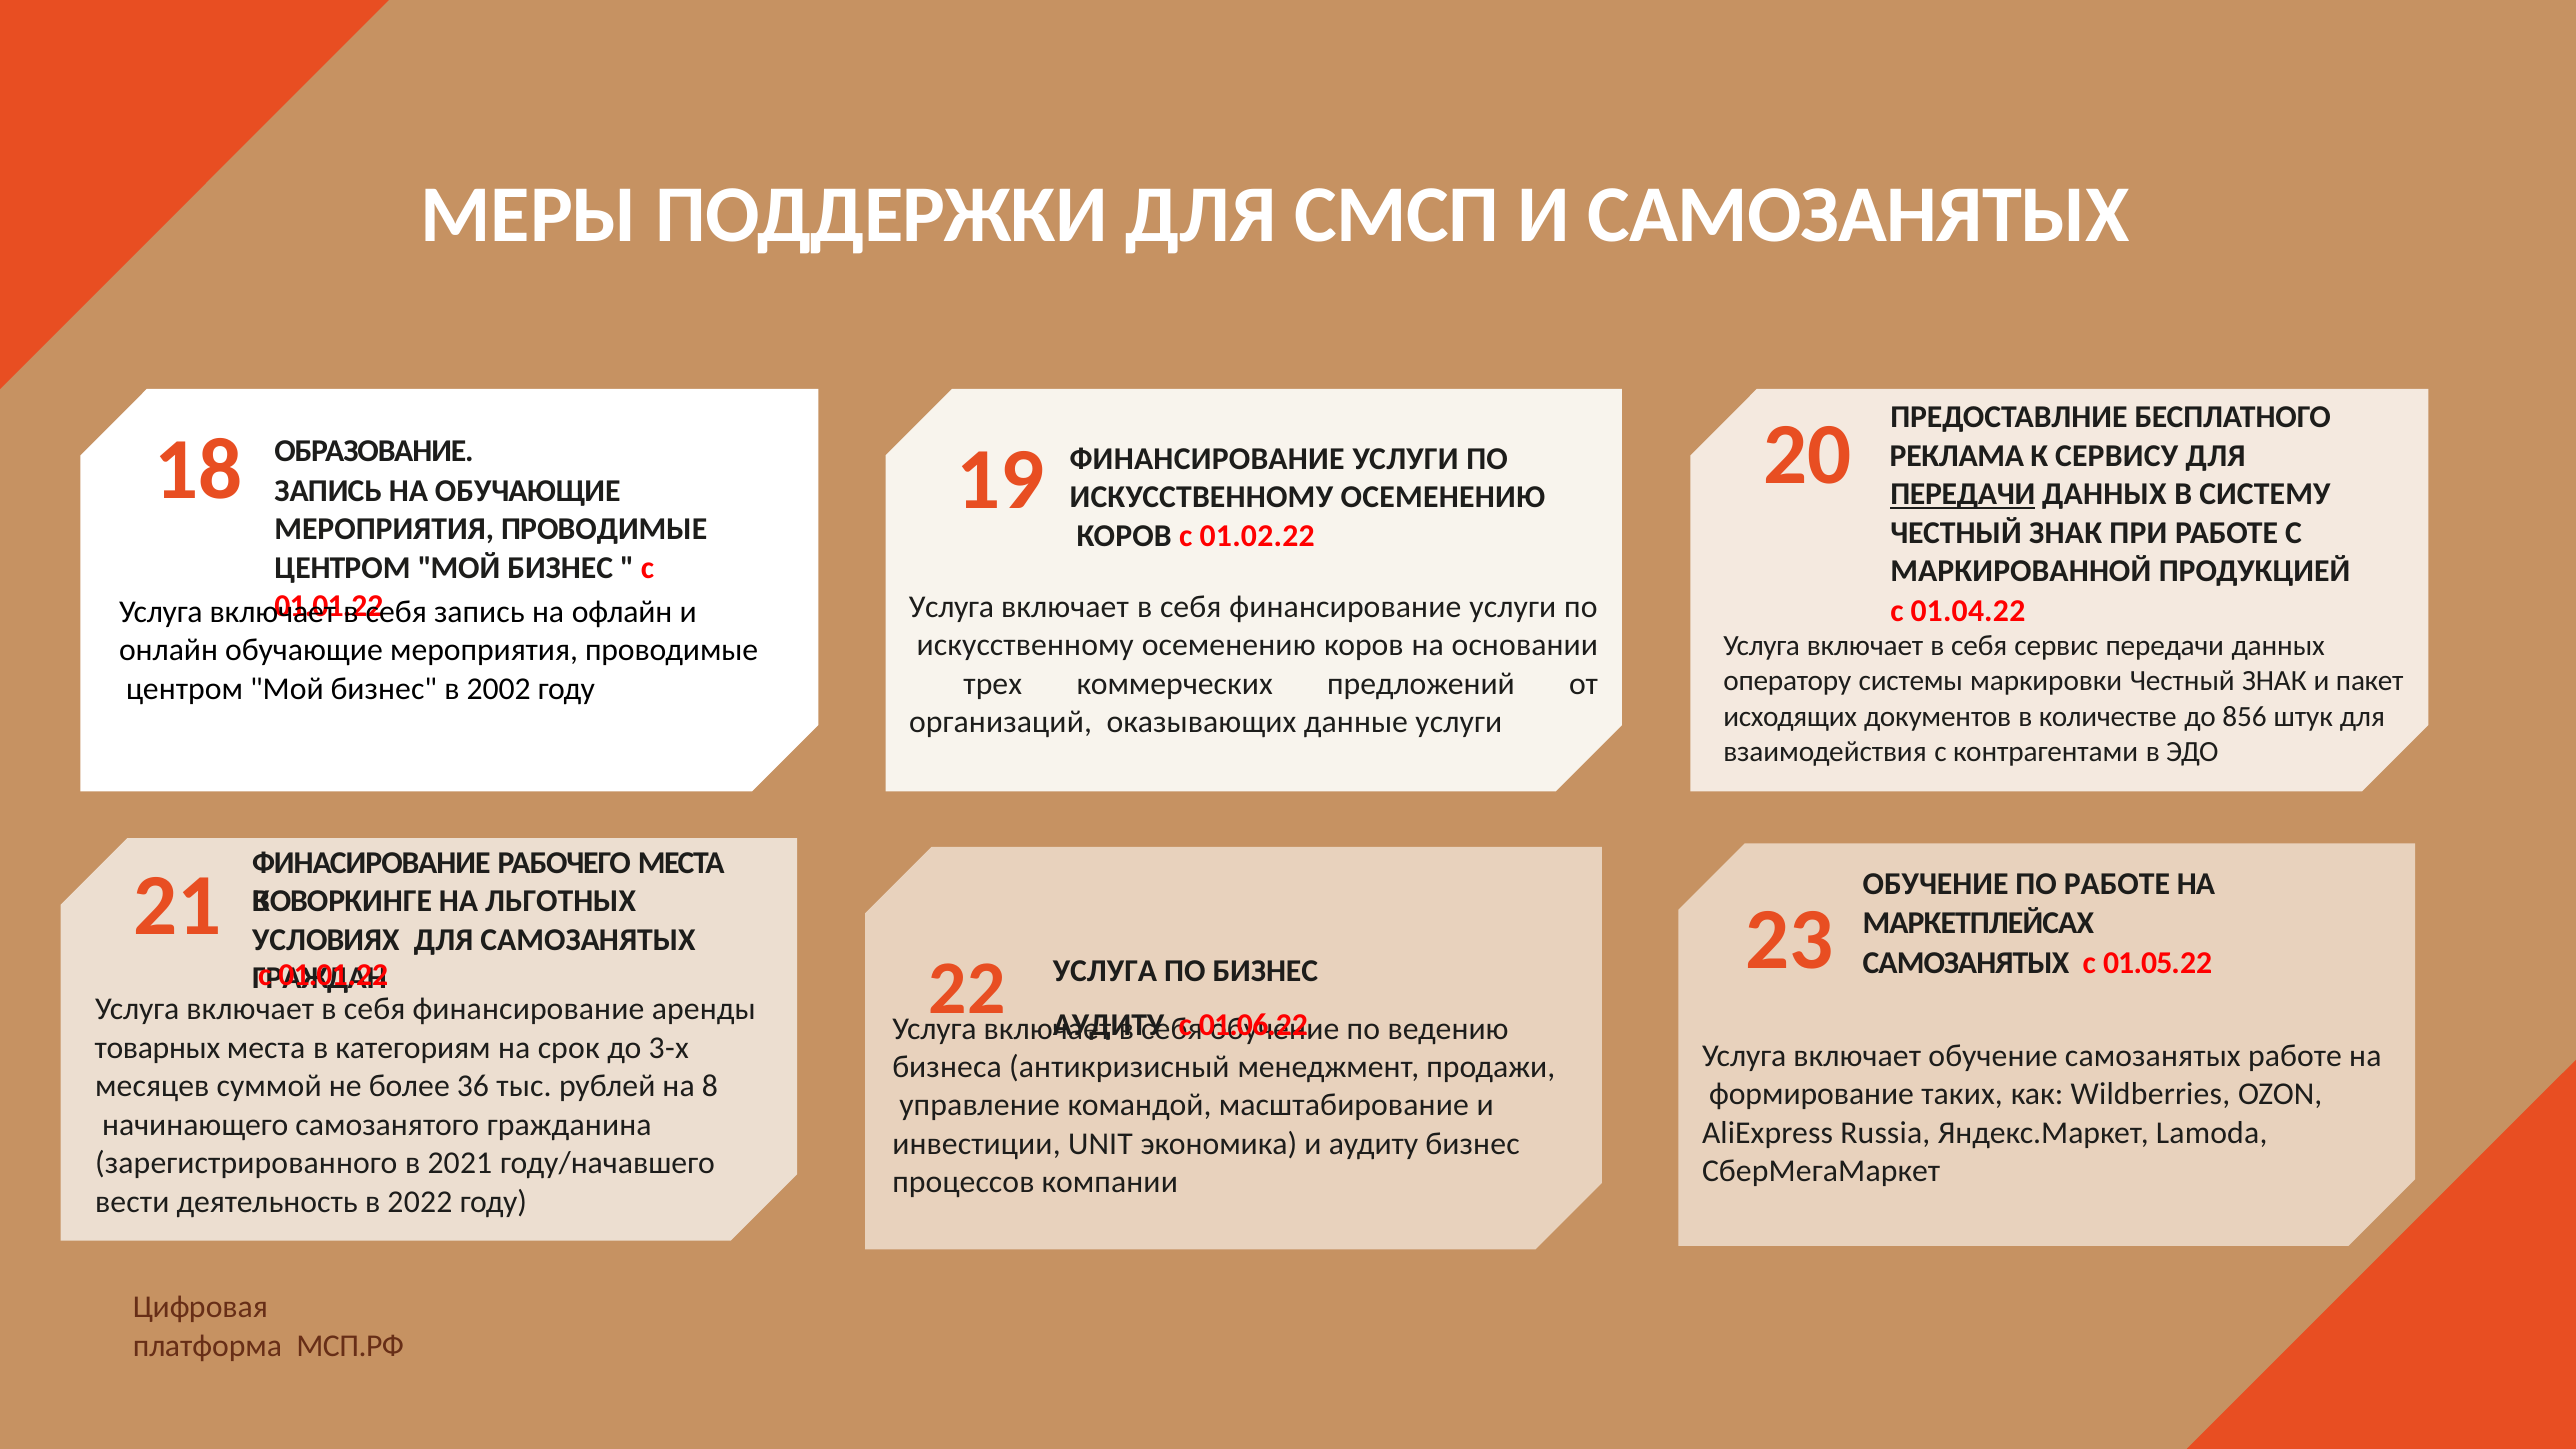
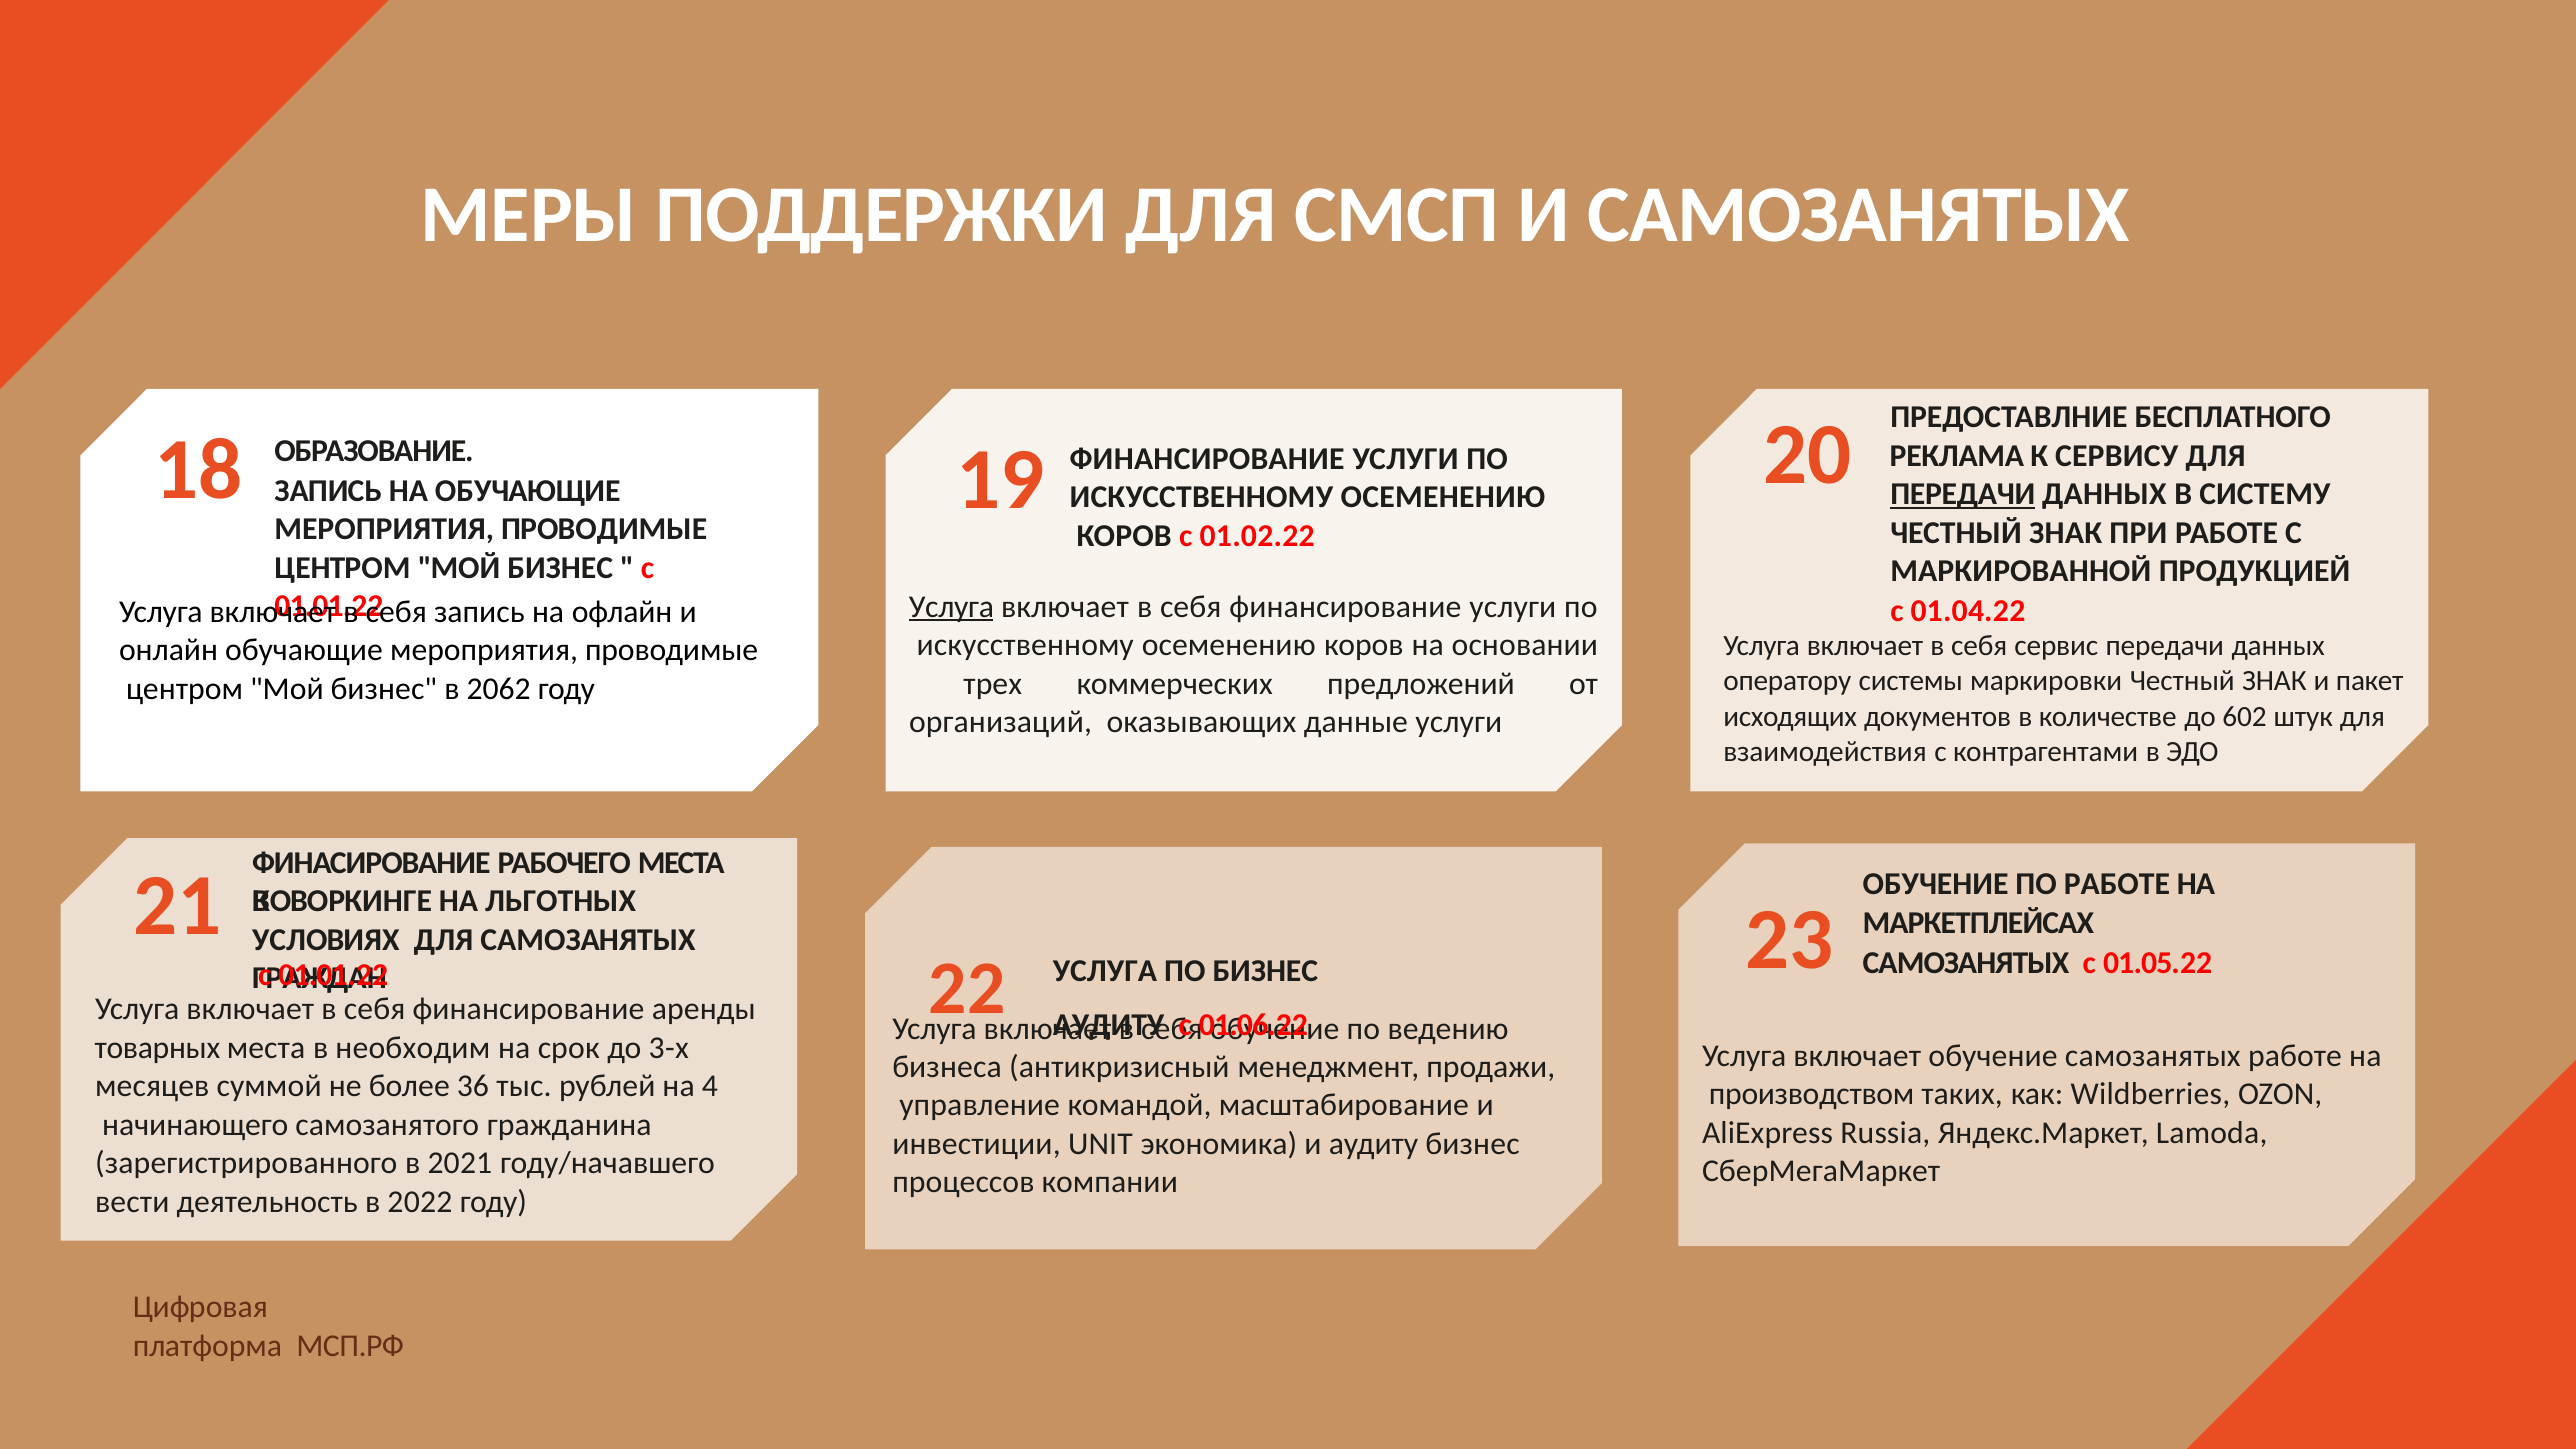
Услуга underline: none -> present (951, 607)
2002: 2002 -> 2062 (499, 689)
856: 856 -> 602 (2245, 717)
категориям: категориям -> необходим (413, 1048)
8: 8 -> 4 (710, 1086)
формирование: формирование -> производством (1812, 1094)
